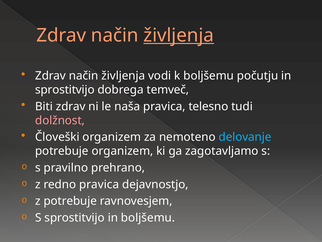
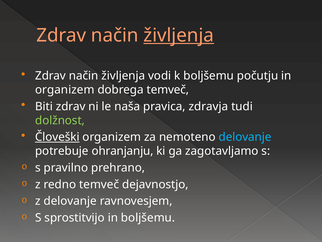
sprostitvijo: sprostitvijo -> organizem (65, 90)
telesno: telesno -> zdravja (208, 106)
dolžnost colour: pink -> light green (60, 120)
Človeški underline: none -> present (57, 137)
potrebuje organizem: organizem -> ohranjanju (122, 151)
redno pravica: pravica -> temveč (99, 184)
z potrebuje: potrebuje -> delovanje (70, 201)
